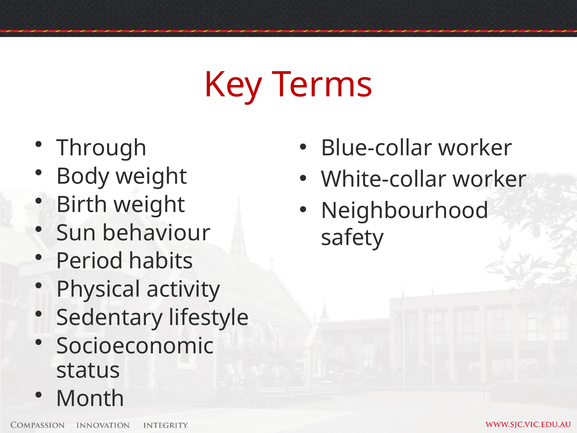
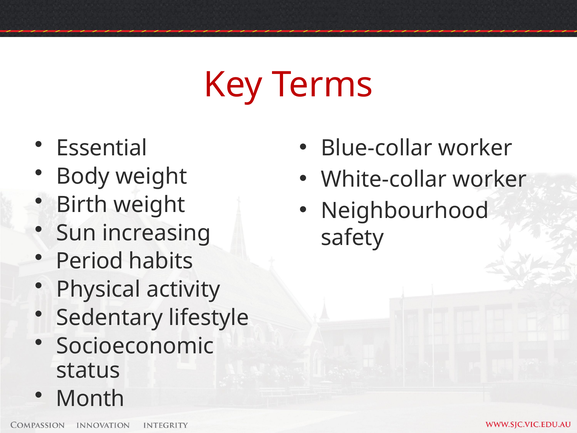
Through: Through -> Essential (102, 148)
behaviour: behaviour -> increasing (157, 233)
